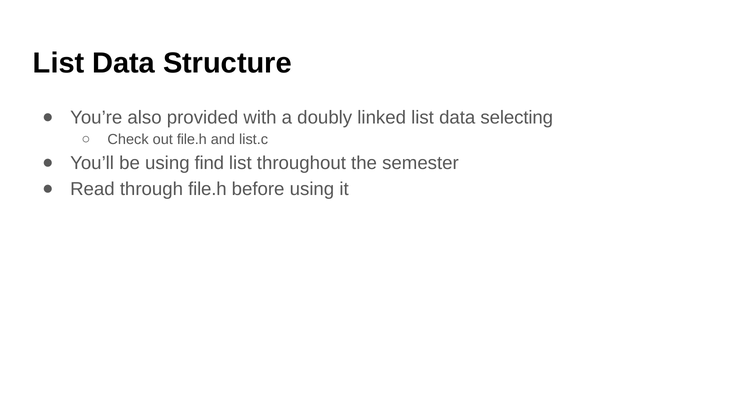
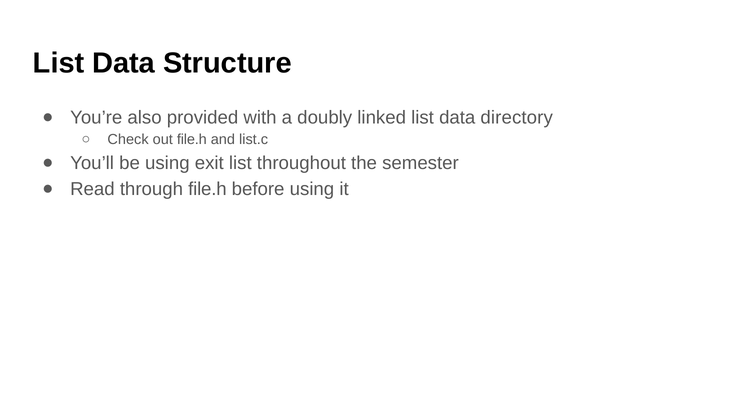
selecting: selecting -> directory (517, 117)
find: find -> exit (209, 163)
